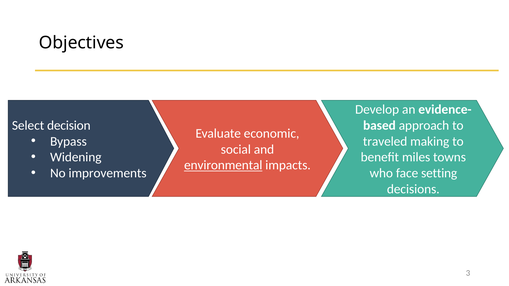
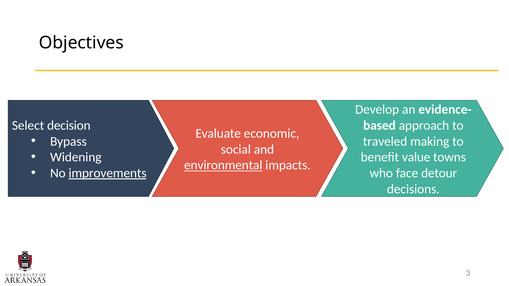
miles: miles -> value (416, 157)
improvements underline: none -> present (108, 173)
setting: setting -> detour (439, 173)
